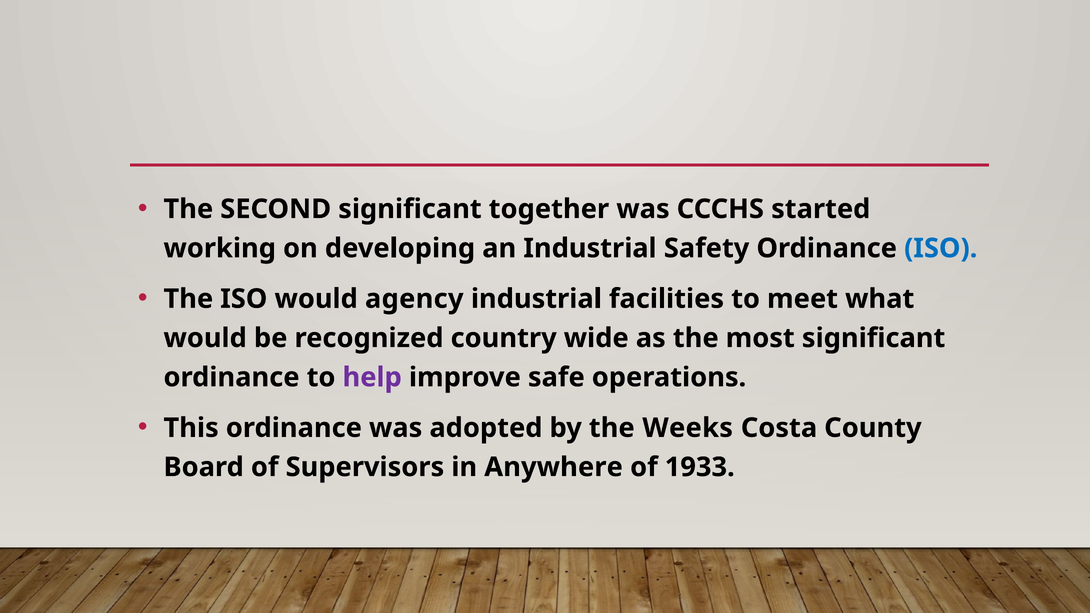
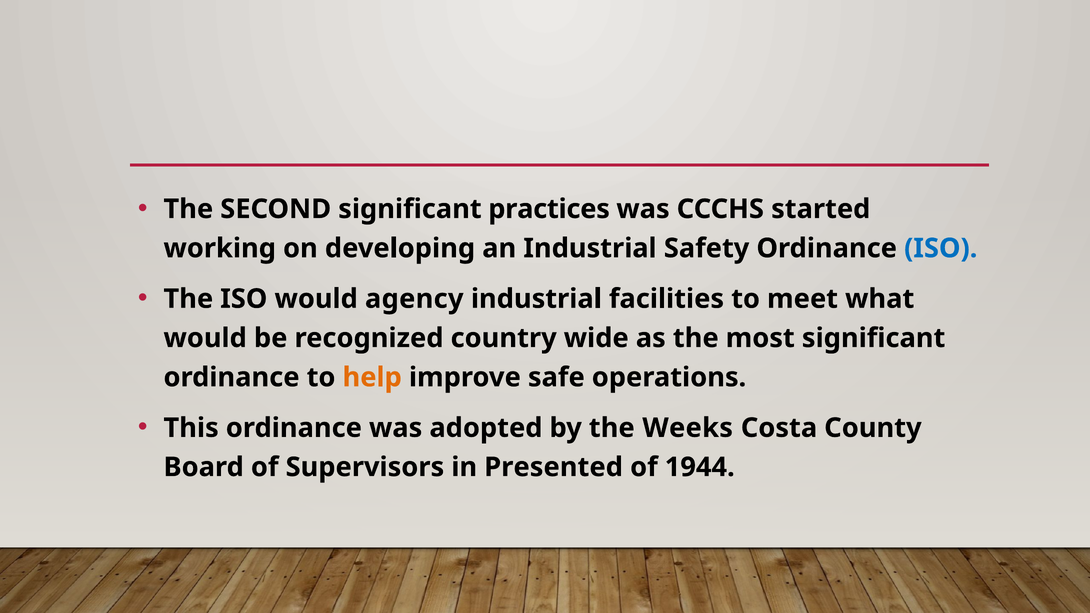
together: together -> practices (549, 209)
help colour: purple -> orange (372, 377)
Anywhere: Anywhere -> Presented (554, 467)
1933: 1933 -> 1944 (700, 467)
